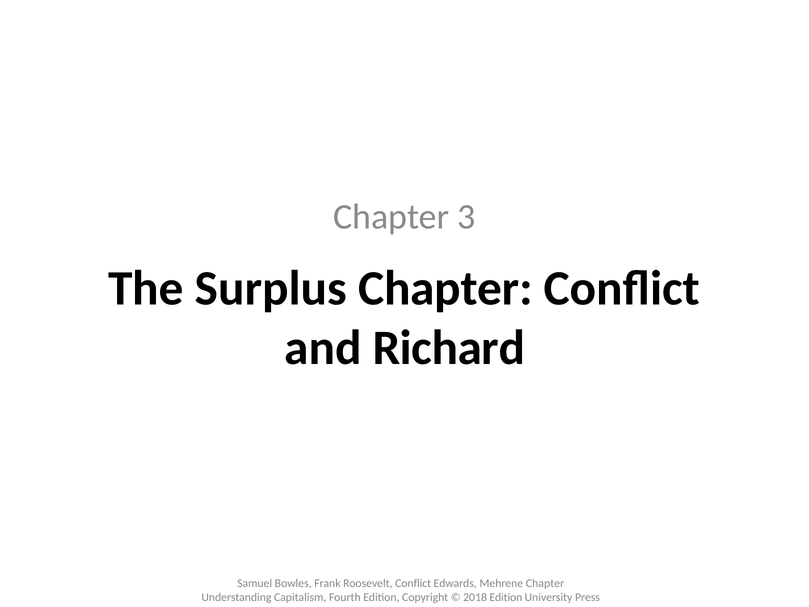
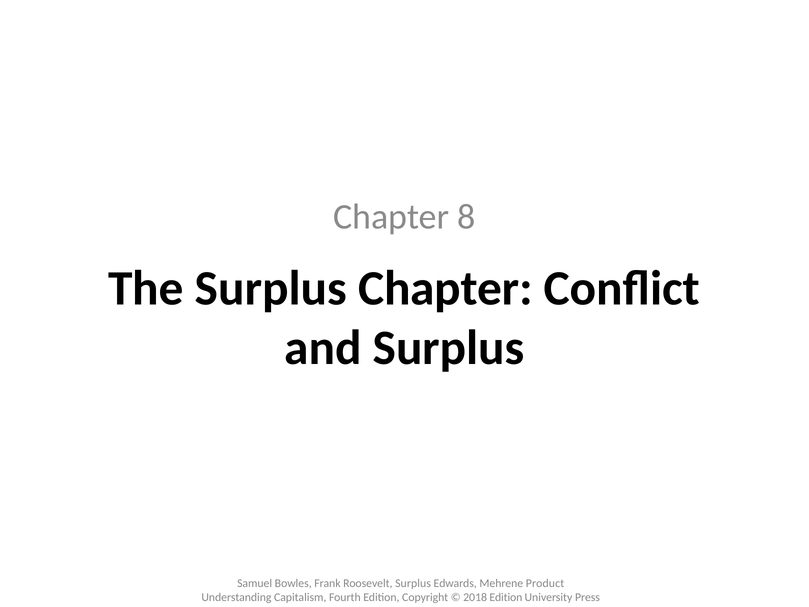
3: 3 -> 8 (467, 217)
and Richard: Richard -> Surplus (449, 348)
Roosevelt Conflict: Conflict -> Surplus (413, 583)
Mehrene Chapter: Chapter -> Product (545, 583)
